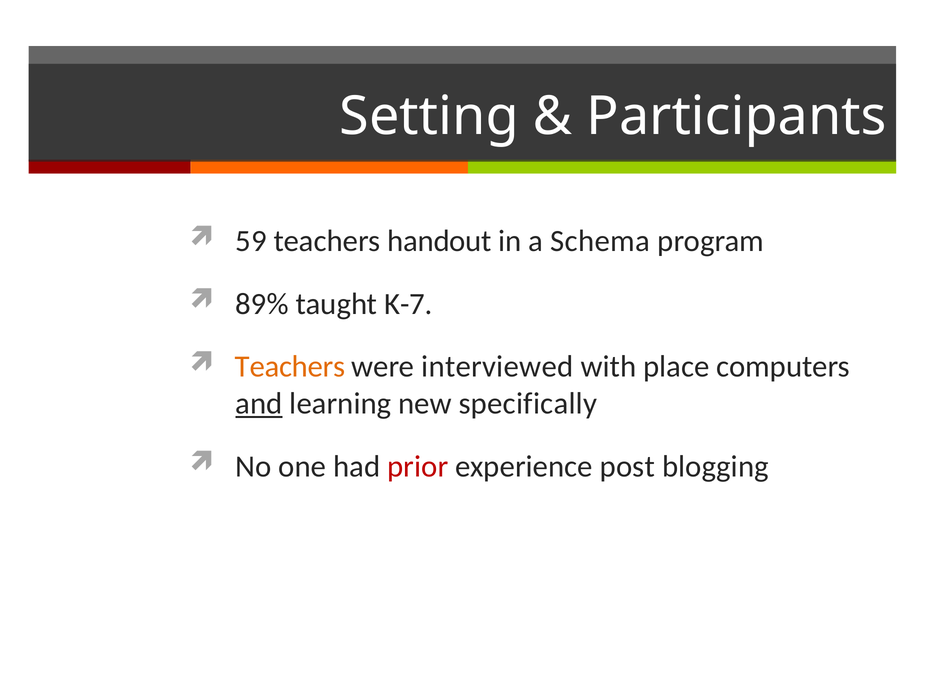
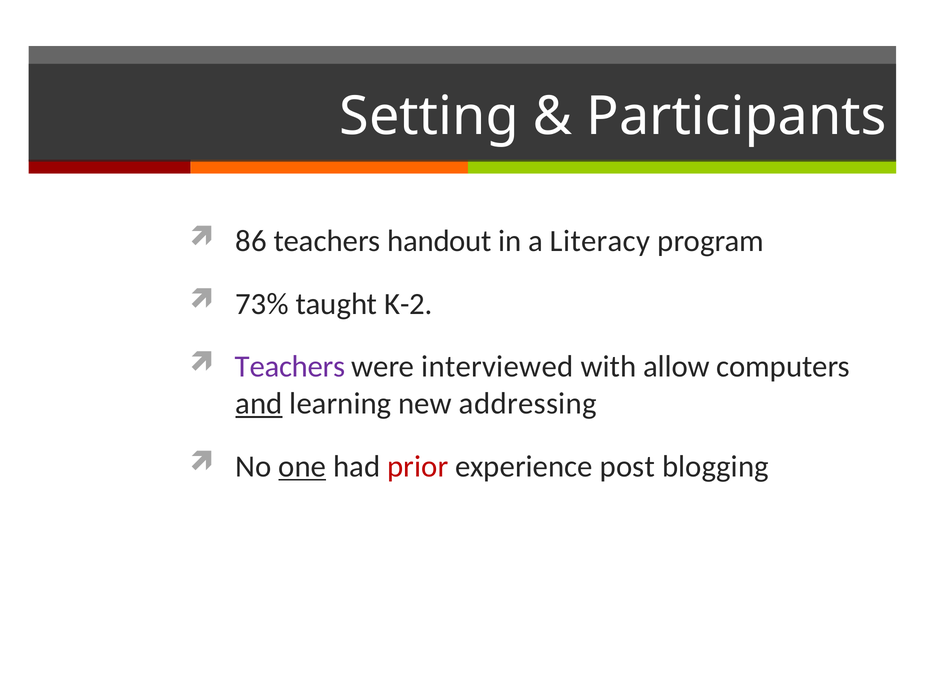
59: 59 -> 86 (251, 241)
Schema: Schema -> Literacy (600, 241)
89%: 89% -> 73% (262, 304)
K-7: K-7 -> K-2 (408, 304)
Teachers colour: orange -> purple (290, 367)
place: place -> allow (676, 367)
specifically: specifically -> addressing (528, 404)
one underline: none -> present (302, 466)
